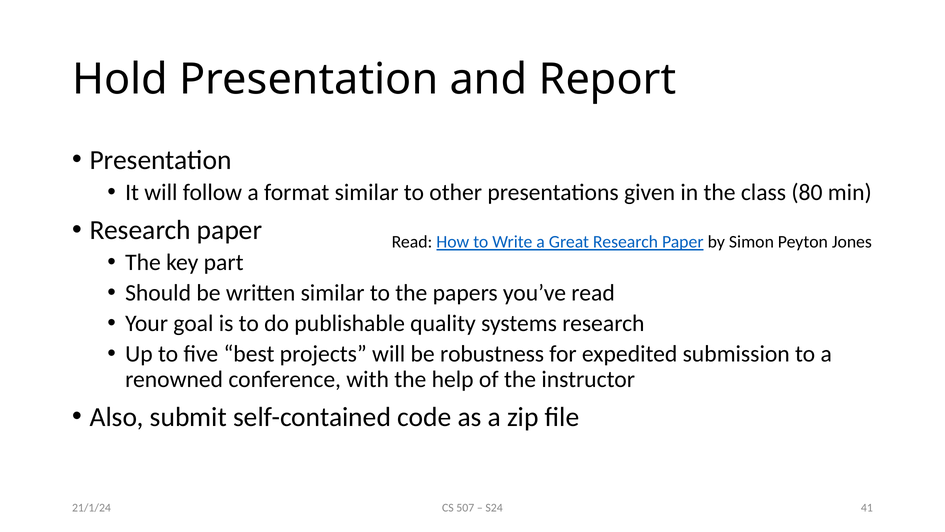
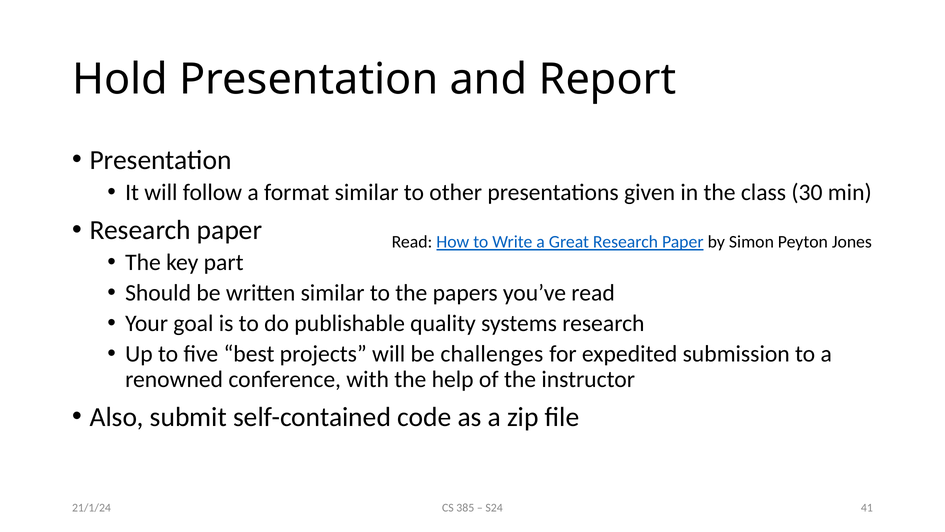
80: 80 -> 30 (807, 192)
robustness: robustness -> challenges (492, 354)
507: 507 -> 385 (465, 508)
